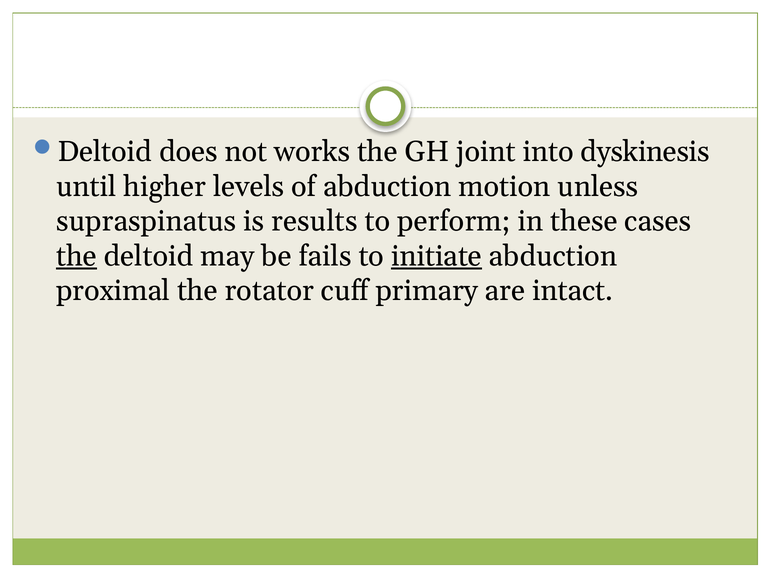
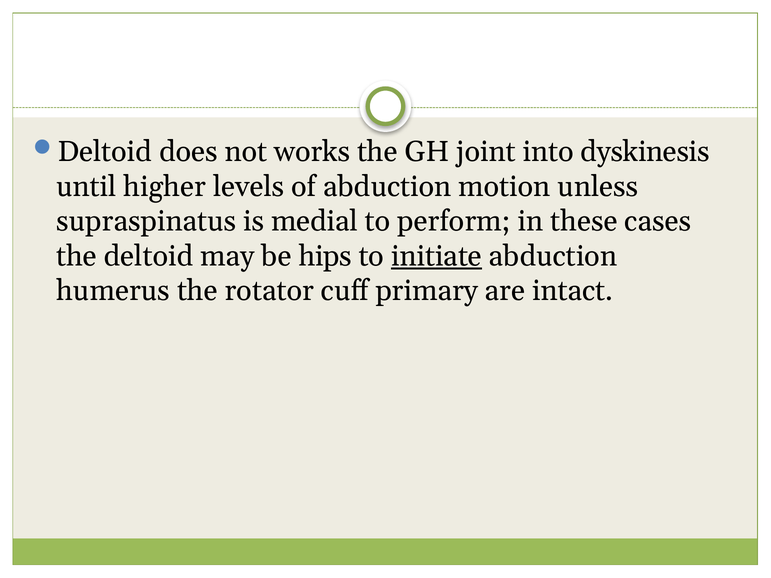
results: results -> medial (314, 221)
the underline: present -> none (77, 256)
fails: fails -> hips (325, 256)
proximal: proximal -> humerus (113, 291)
